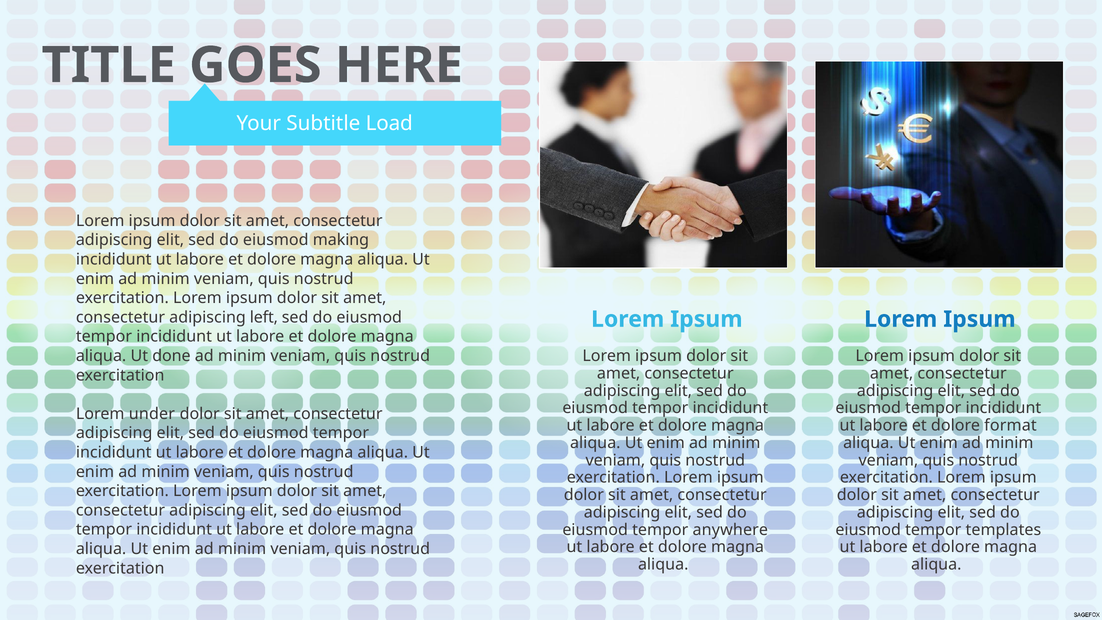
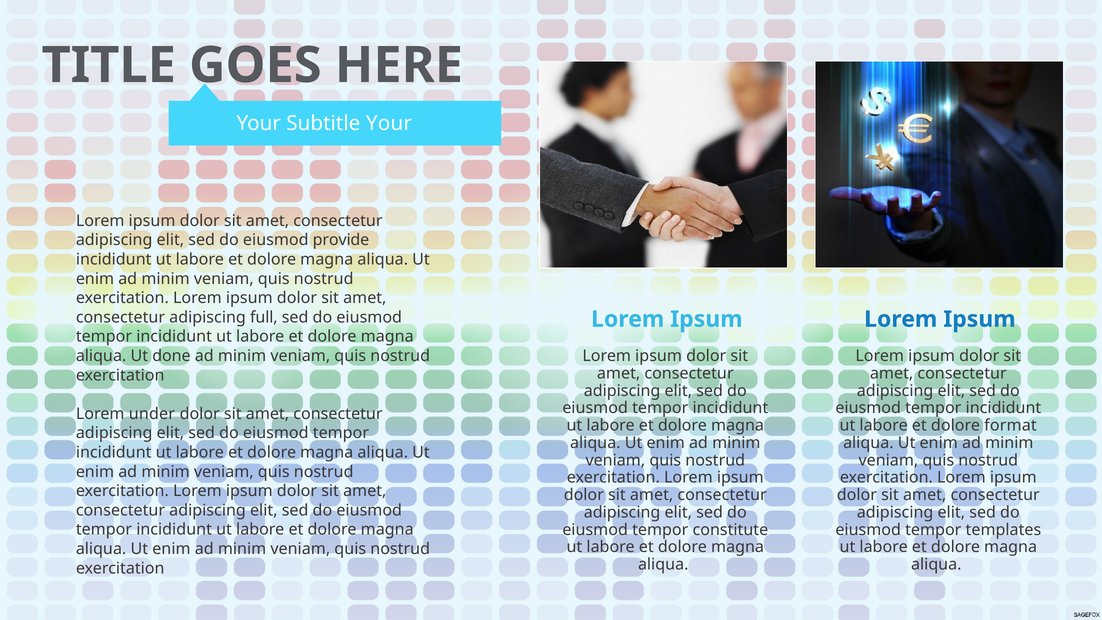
Subtitle Load: Load -> Your (389, 123)
making: making -> provide (341, 240)
left: left -> full (264, 317)
anywhere: anywhere -> constitute (730, 530)
